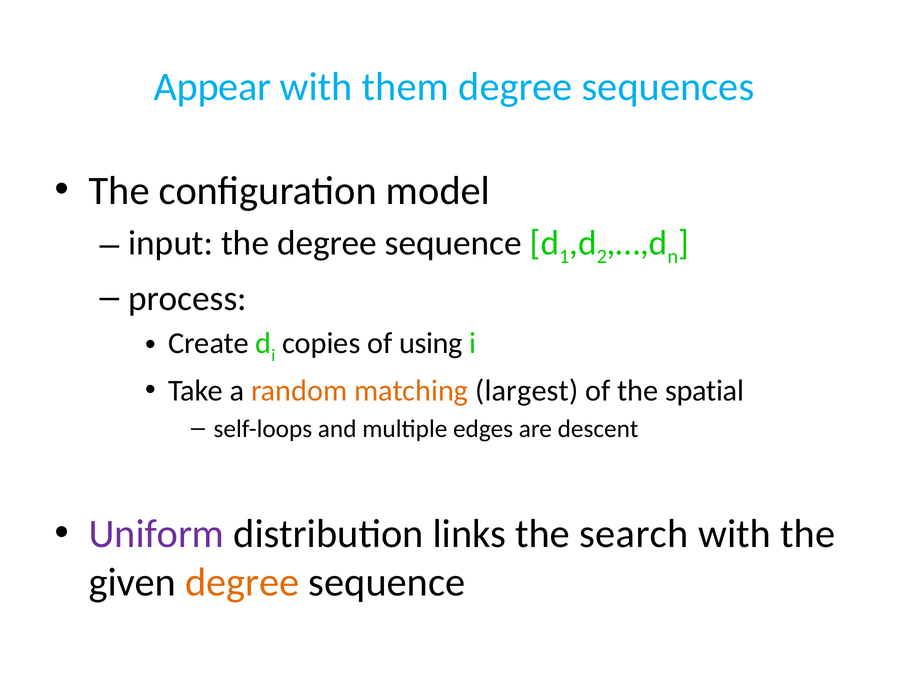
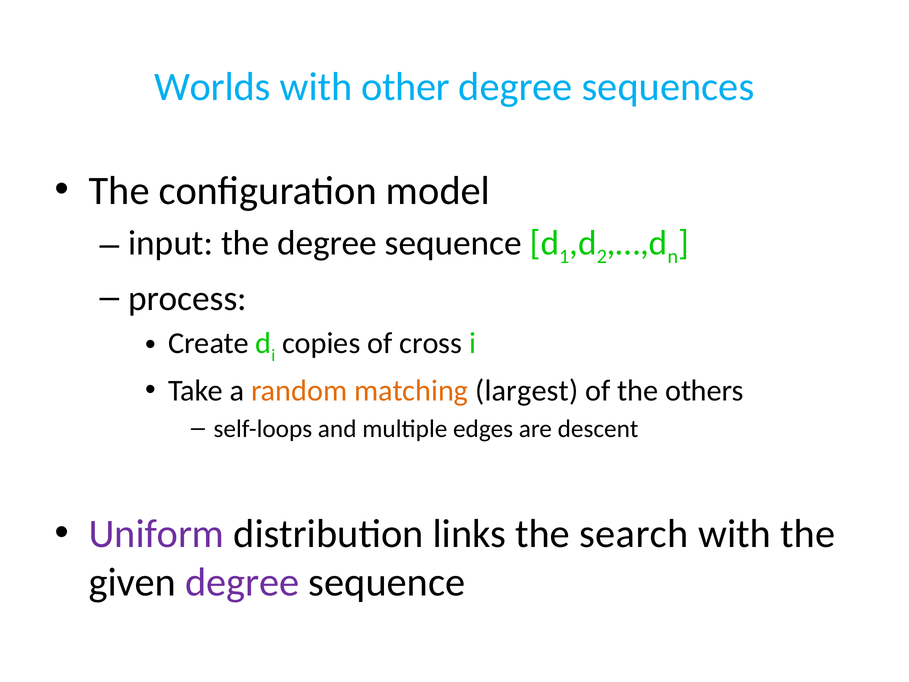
Appear: Appear -> Worlds (212, 87)
them: them -> other (406, 87)
using: using -> cross (431, 343)
spatial: spatial -> others (705, 391)
degree colour: orange -> purple (242, 582)
